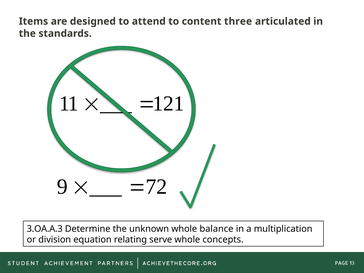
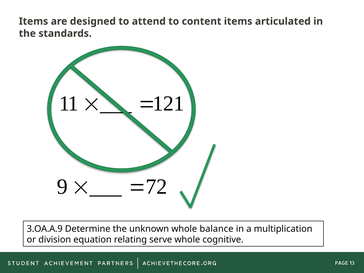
content three: three -> items (238, 21)
3.OA.A.3: 3.OA.A.3 -> 3.OA.A.9 (45, 229)
concepts: concepts -> cognitive (223, 240)
